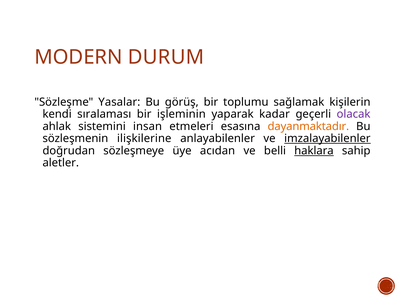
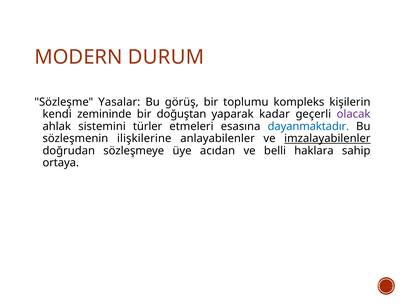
sağlamak: sağlamak -> kompleks (299, 102)
sıralaması: sıralaması -> zemininde (104, 114)
işleminin: işleminin -> doğuştan (182, 114)
insan: insan -> türler (148, 126)
dayanmaktadır colour: orange -> blue (308, 126)
haklara underline: present -> none (314, 151)
aletler: aletler -> ortaya (61, 163)
